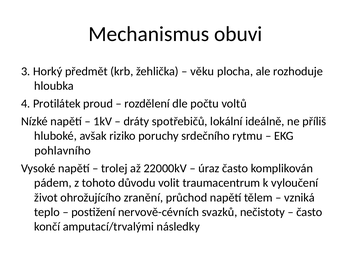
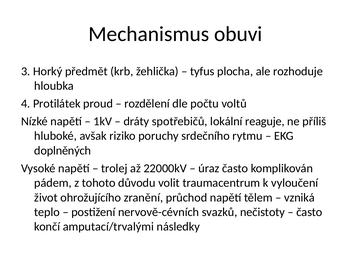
věku: věku -> tyfus (202, 71)
ideálně: ideálně -> reaguje (265, 121)
pohlavního: pohlavního -> doplněných (63, 151)
